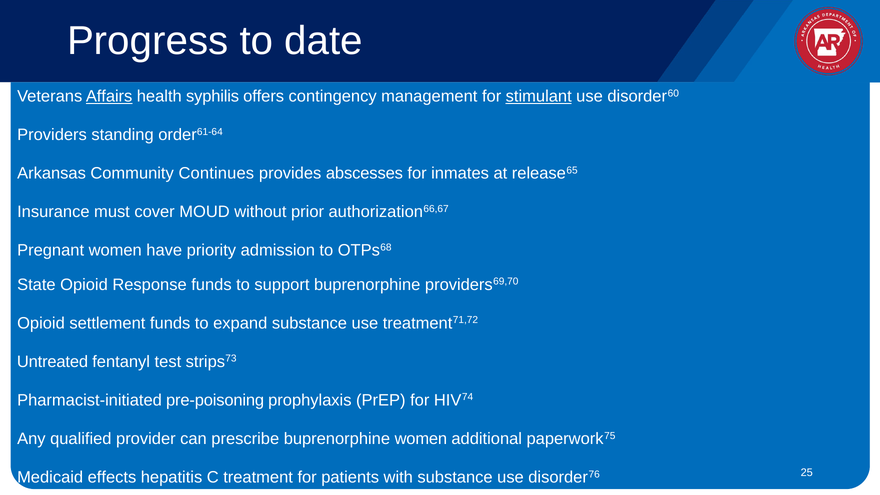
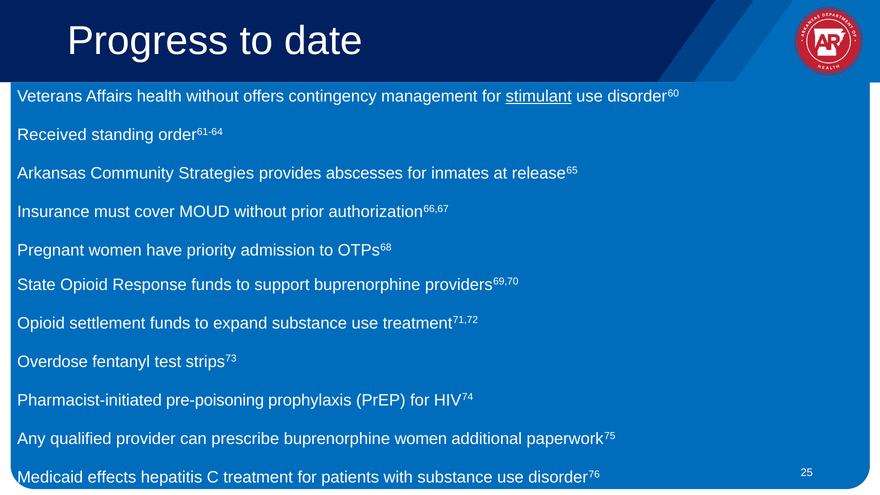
Affairs underline: present -> none (109, 97)
health syphilis: syphilis -> without (212, 97)
Providers: Providers -> Received (52, 135)
Continues: Continues -> Strategies (216, 174)
Untreated: Untreated -> Overdose (53, 362)
